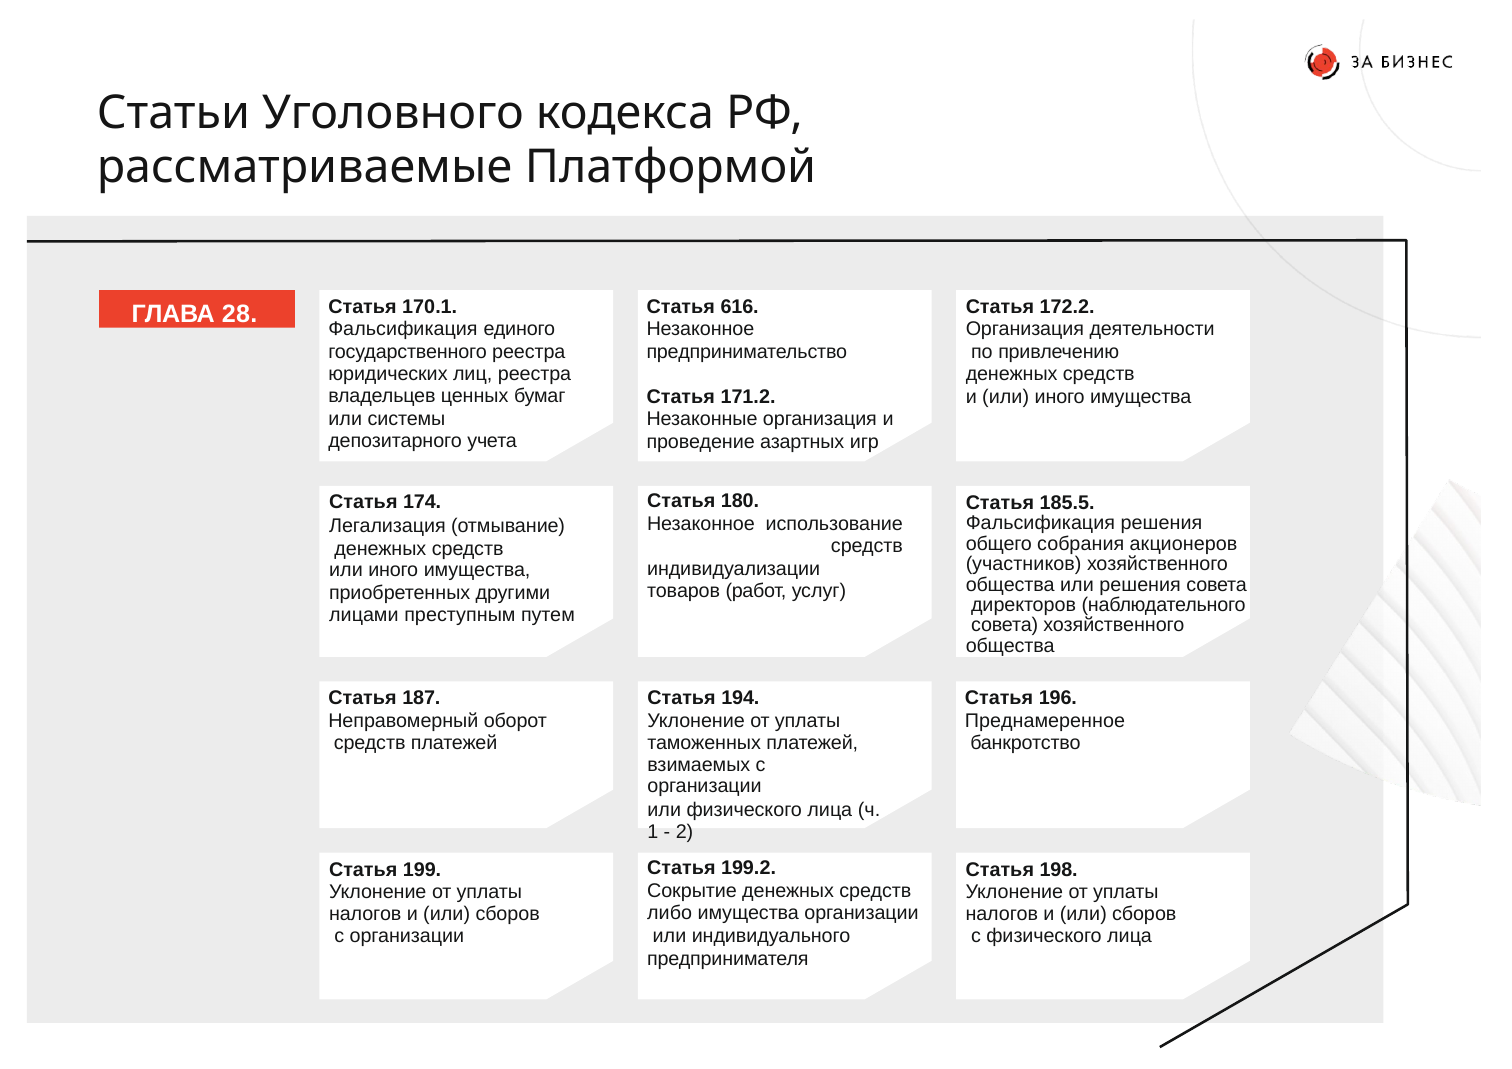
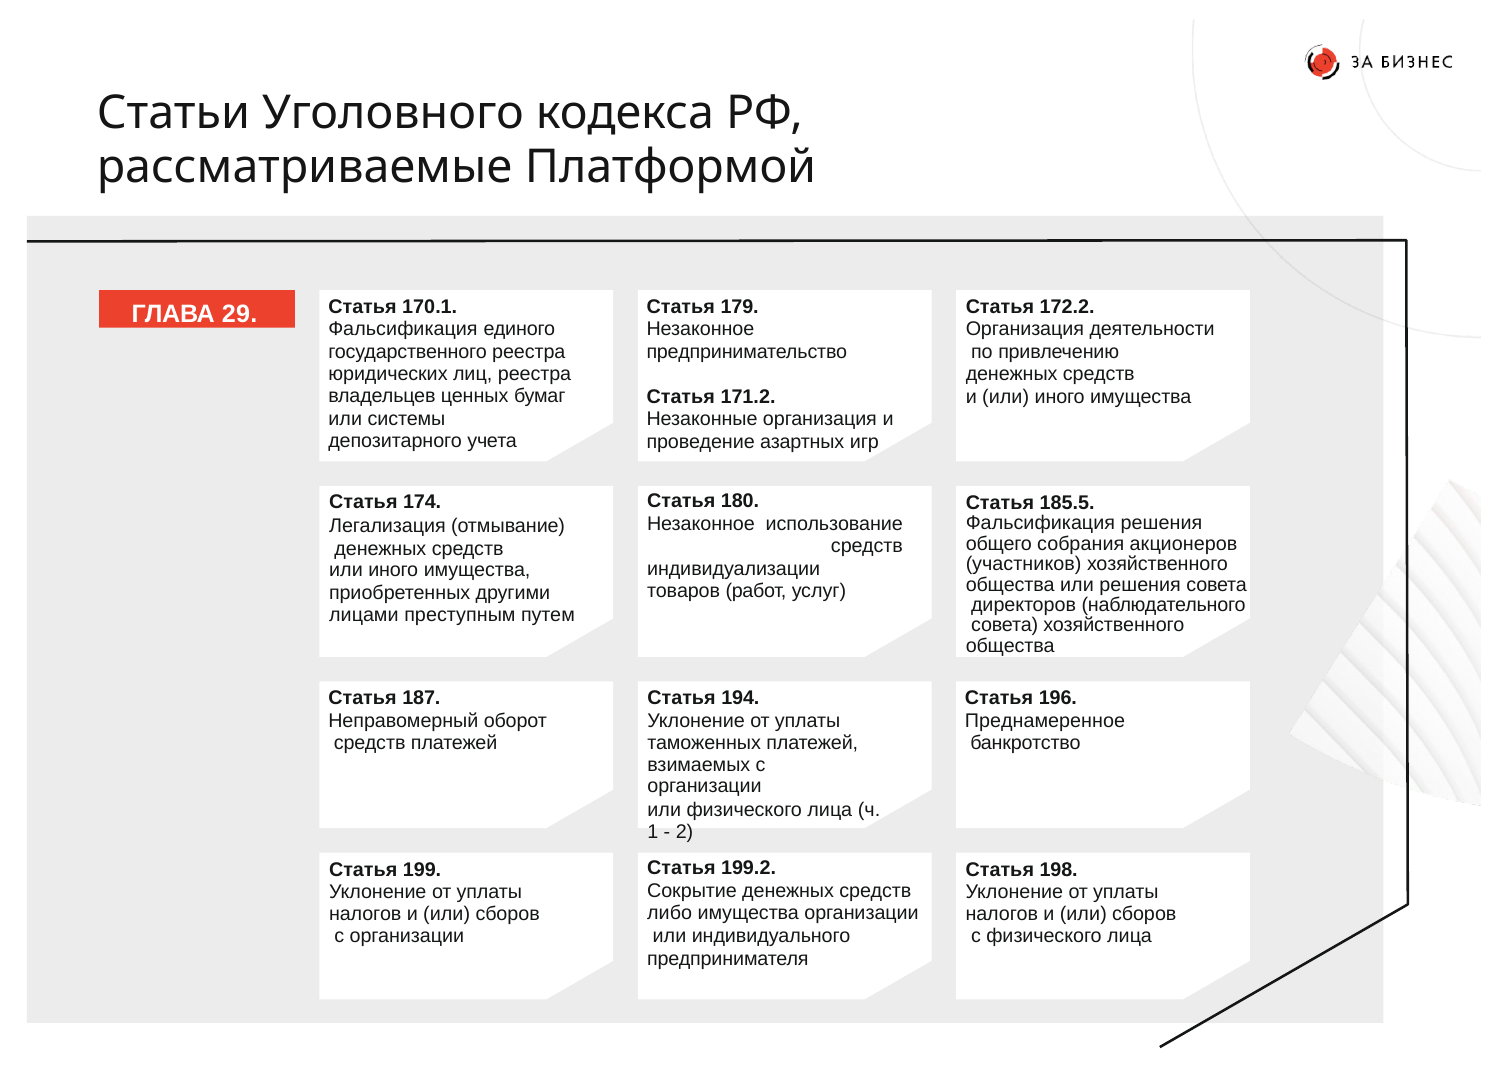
28: 28 -> 29 (240, 314)
616: 616 -> 179 (740, 307)
